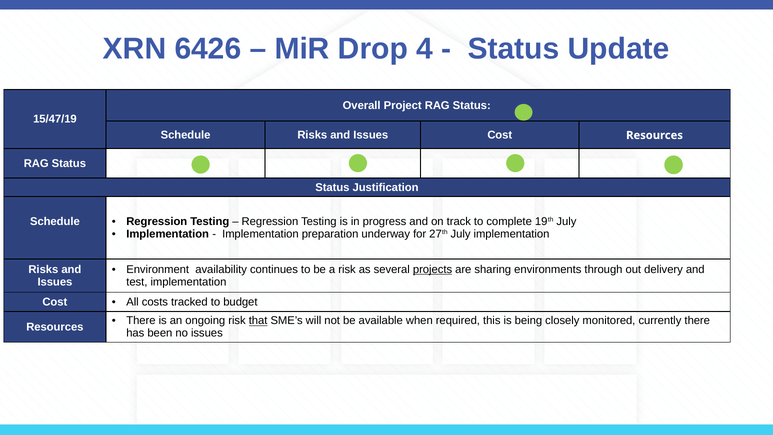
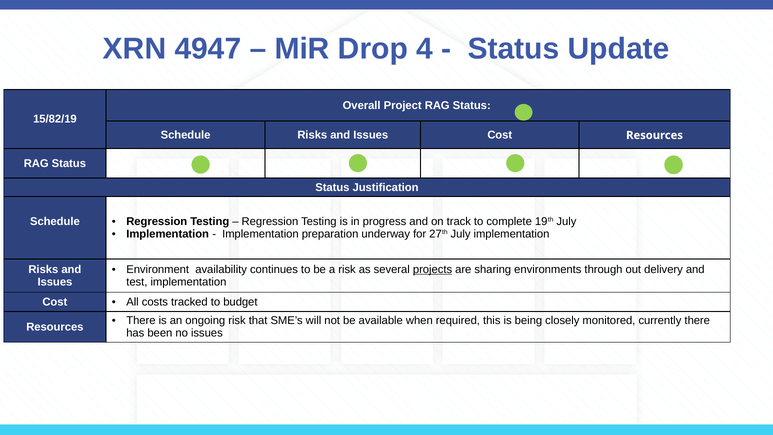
6426: 6426 -> 4947 (208, 49)
15/47/19: 15/47/19 -> 15/82/19 (55, 119)
that underline: present -> none (258, 321)
